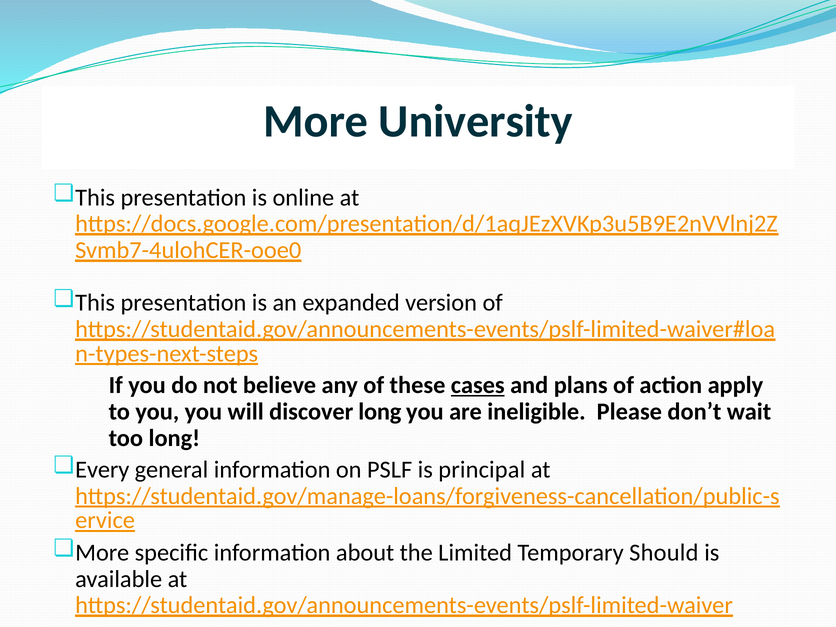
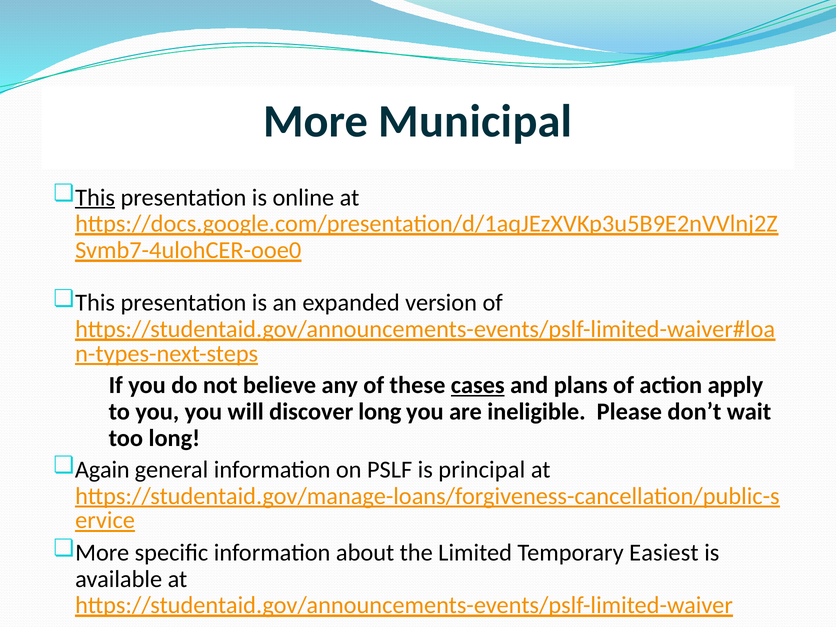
University: University -> Municipal (475, 121)
This underline: none -> present (95, 197)
Every: Every -> Again (102, 470)
Should: Should -> Easiest (664, 553)
